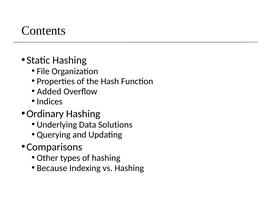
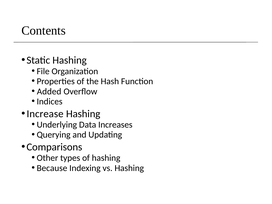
Ordinary: Ordinary -> Increase (45, 114)
Solutions: Solutions -> Increases (115, 125)
